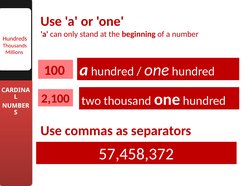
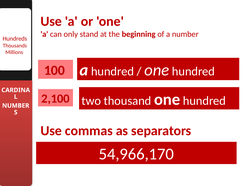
57,458,372: 57,458,372 -> 54,966,170 (136, 154)
